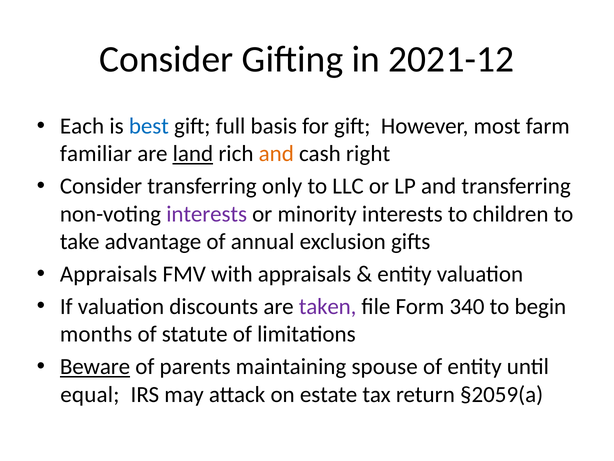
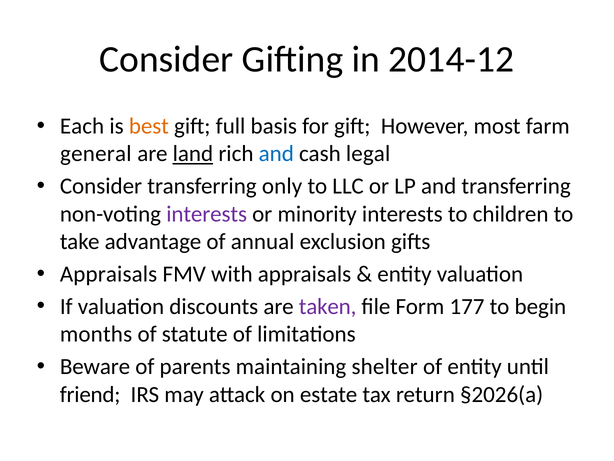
2021-12: 2021-12 -> 2014-12 (451, 59)
best colour: blue -> orange (149, 126)
familiar: familiar -> general (96, 154)
and colour: orange -> blue (276, 154)
right: right -> legal (368, 154)
340: 340 -> 177 (467, 306)
Beware underline: present -> none (95, 366)
spouse: spouse -> shelter (385, 366)
equal: equal -> friend (90, 394)
§2059(a: §2059(a -> §2026(a (502, 394)
